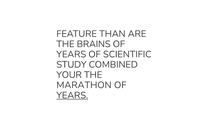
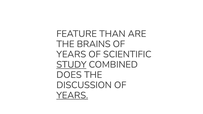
STUDY underline: none -> present (71, 65)
YOUR: YOUR -> DOES (69, 75)
MARATHON: MARATHON -> DISCUSSION (84, 85)
